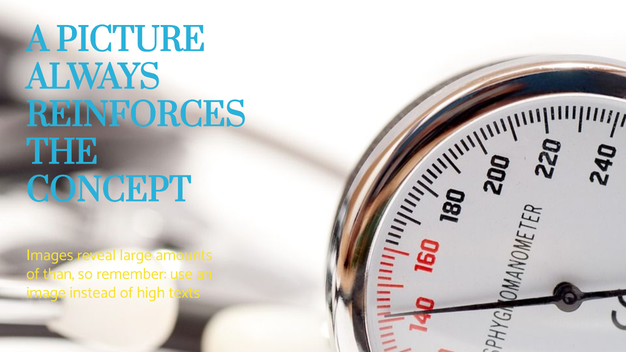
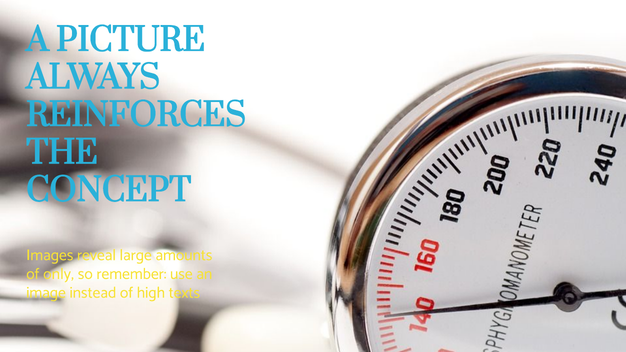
than: than -> only (58, 274)
